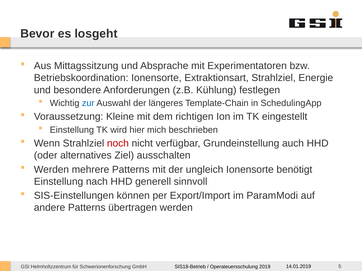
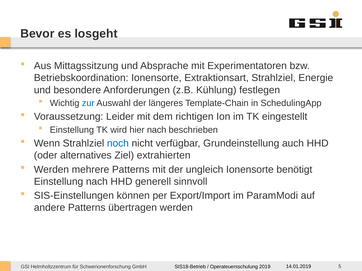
Kleine: Kleine -> Leider (120, 117)
hier mich: mich -> nach (157, 130)
noch colour: red -> blue (118, 144)
ausschalten: ausschalten -> extrahierten (164, 156)
